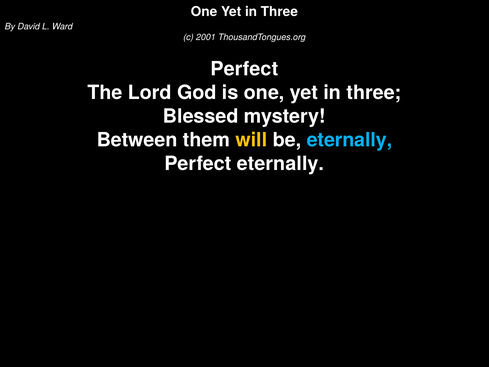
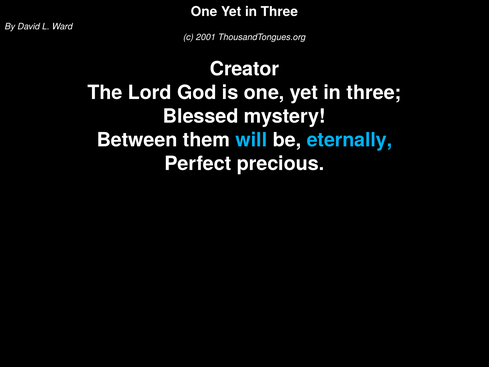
Perfect: Perfect -> Creator (244, 69)
will colour: yellow -> light blue (251, 140)
Perfect eternally: eternally -> precious (281, 164)
